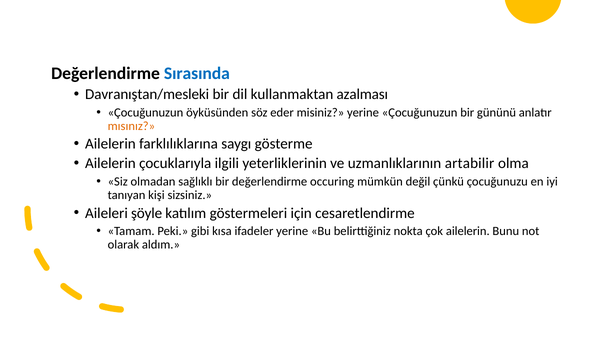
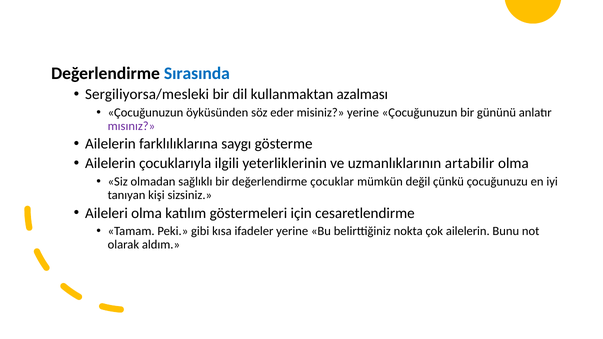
Davranıştan/mesleki: Davranıştan/mesleki -> Sergiliyorsa/mesleki (147, 94)
mısınız colour: orange -> purple (131, 126)
occuring: occuring -> çocuklar (332, 182)
Aileleri şöyle: şöyle -> olma (147, 213)
